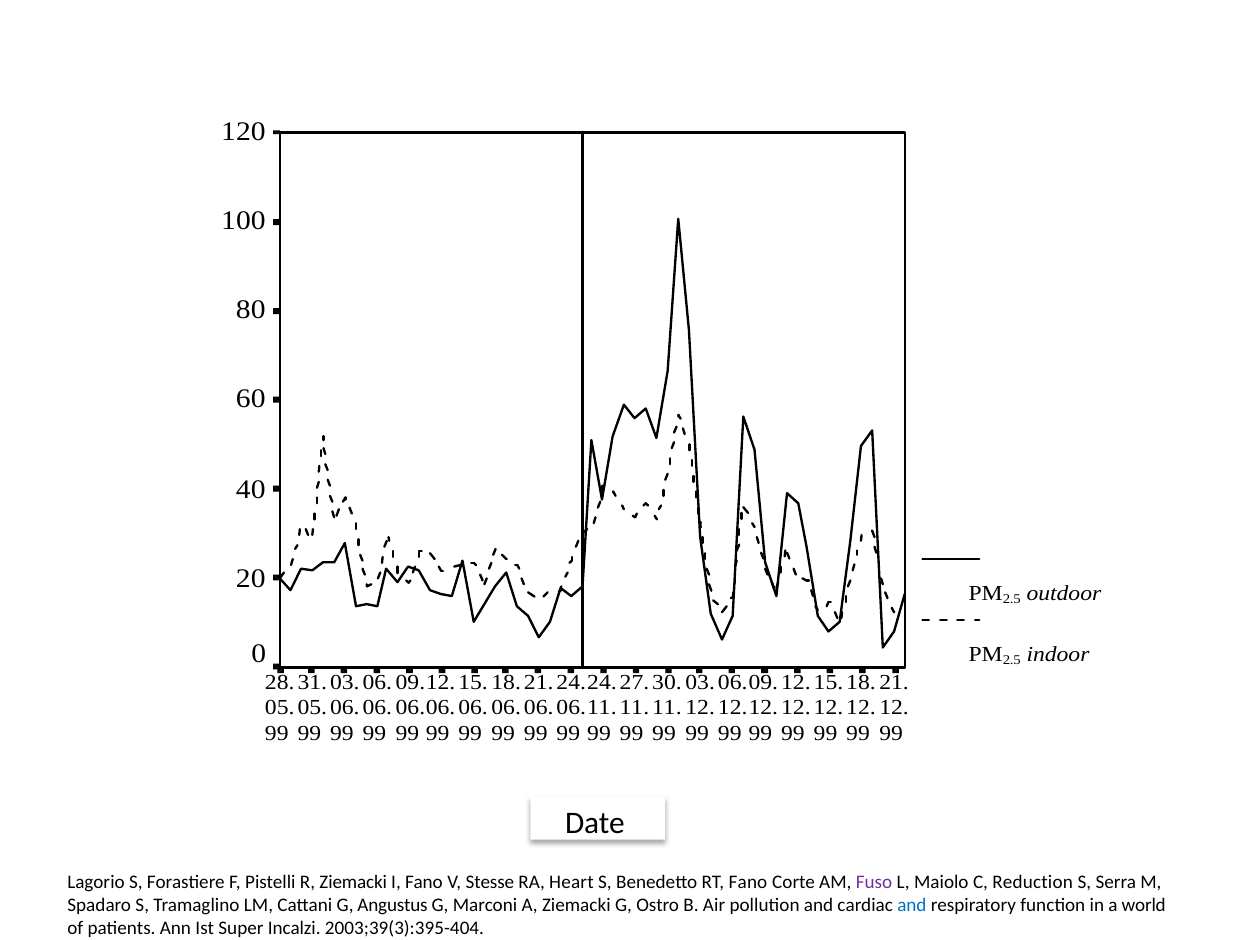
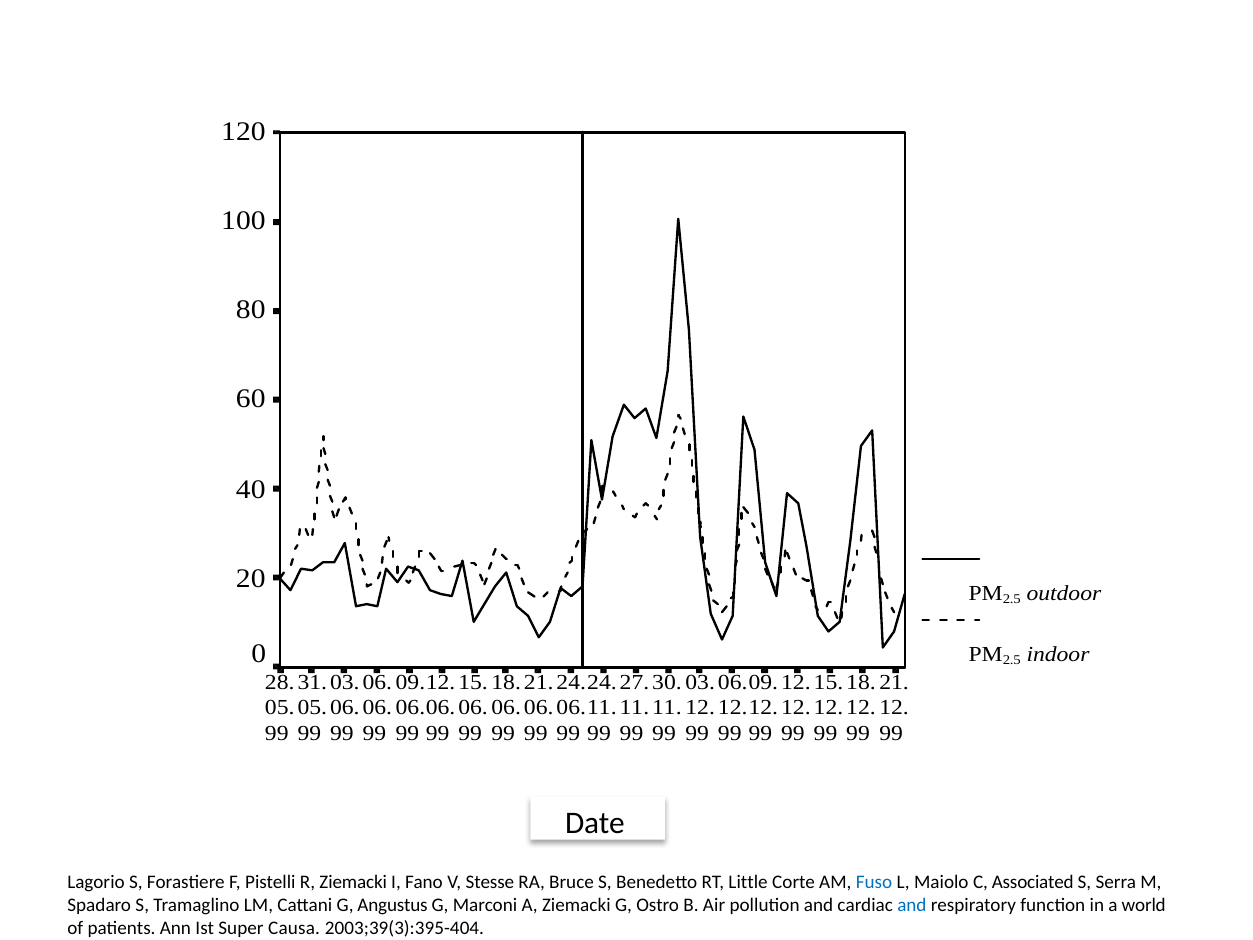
Heart: Heart -> Bruce (572, 882)
RT Fano: Fano -> Little (748, 882)
Fuso colour: purple -> blue (874, 882)
Reduction: Reduction -> Associated (1033, 882)
Incalzi: Incalzi -> Causa (294, 928)
